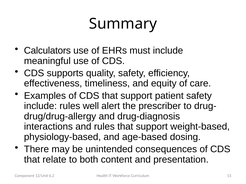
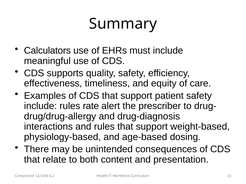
well: well -> rate (91, 106)
